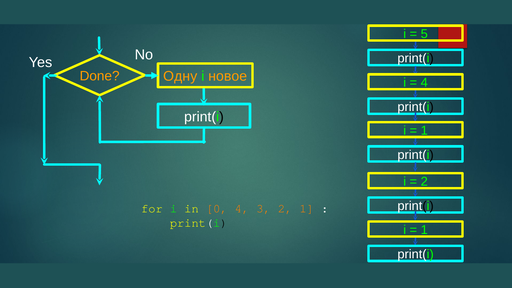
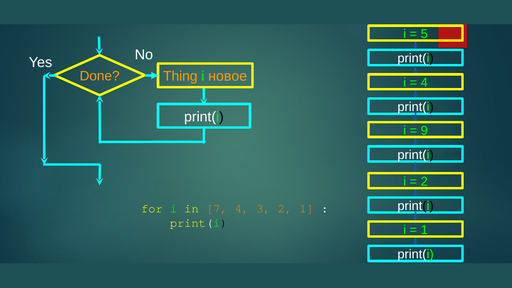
Одну: Одну -> Thing (180, 76)
1: 1 -> 9 (424, 130)
0: 0 -> 7 (217, 209)
